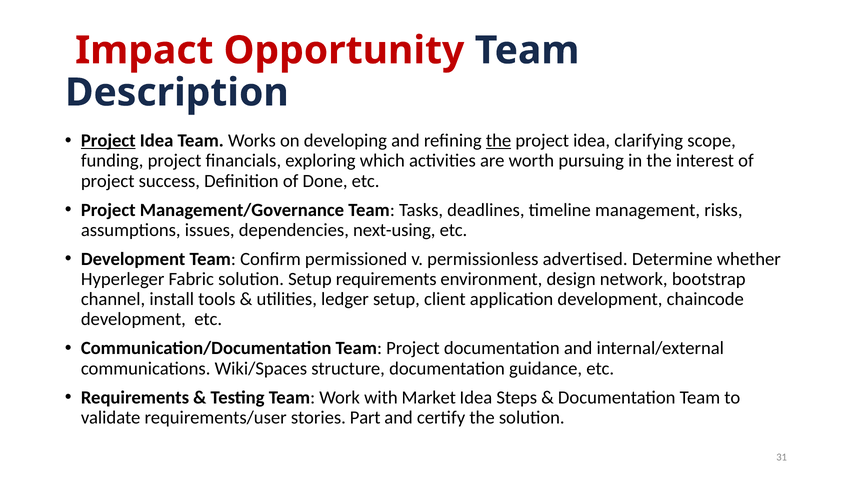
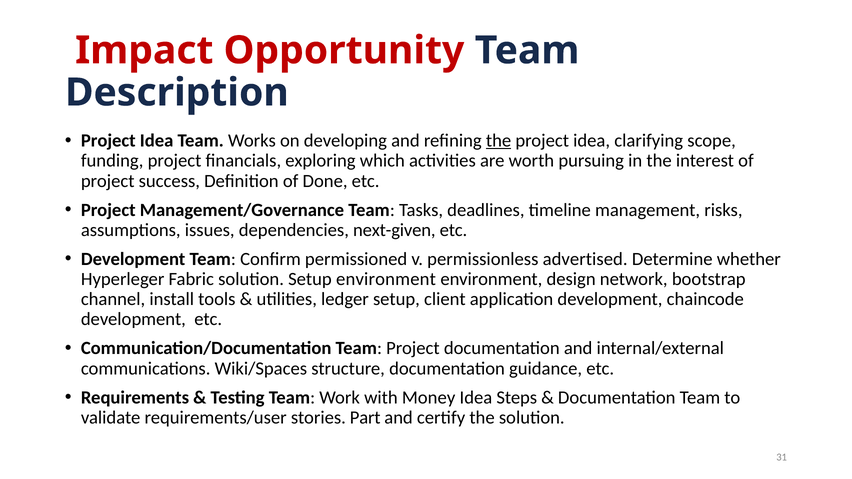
Project underline: present -> none (108, 141)
next-using: next-using -> next-given (394, 230)
Setup requirements: requirements -> environment (386, 279)
Market: Market -> Money (429, 398)
